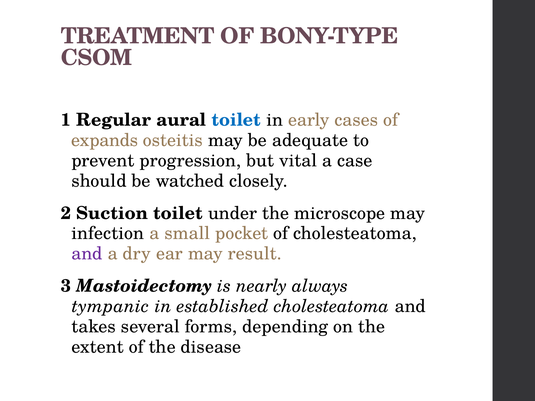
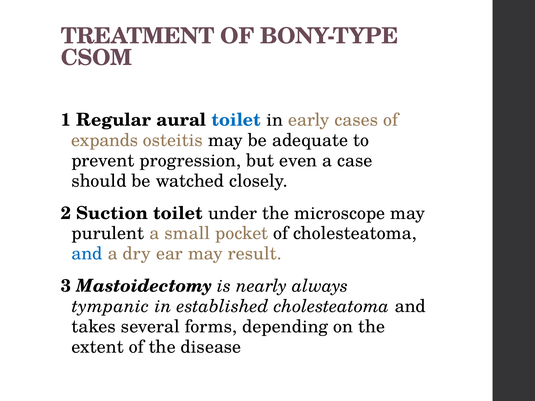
vital: vital -> even (298, 161)
infection: infection -> purulent (108, 234)
and colour: purple -> blue (87, 254)
